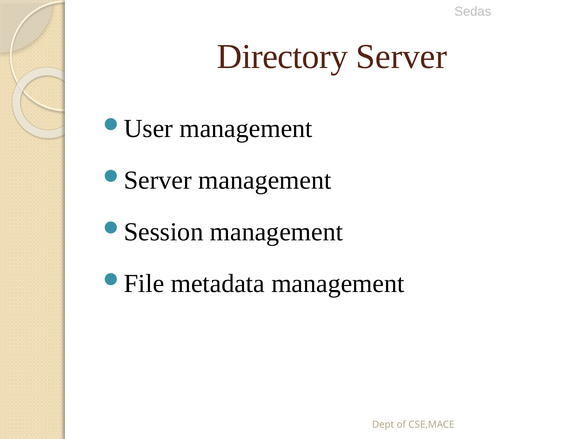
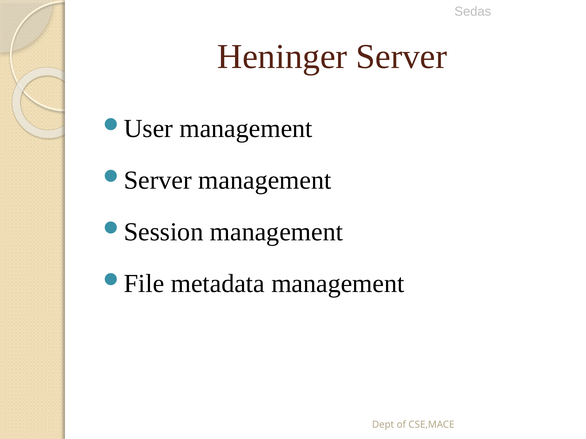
Directory: Directory -> Heninger (282, 57)
